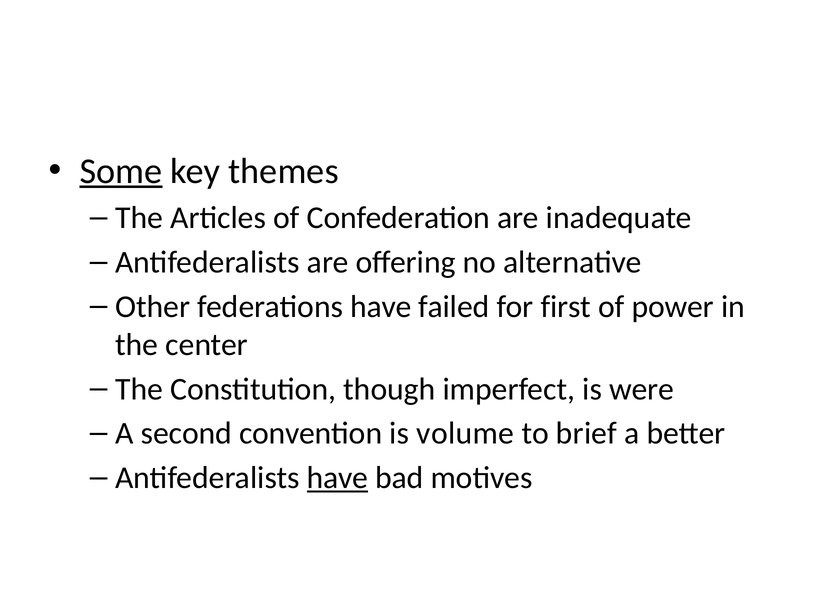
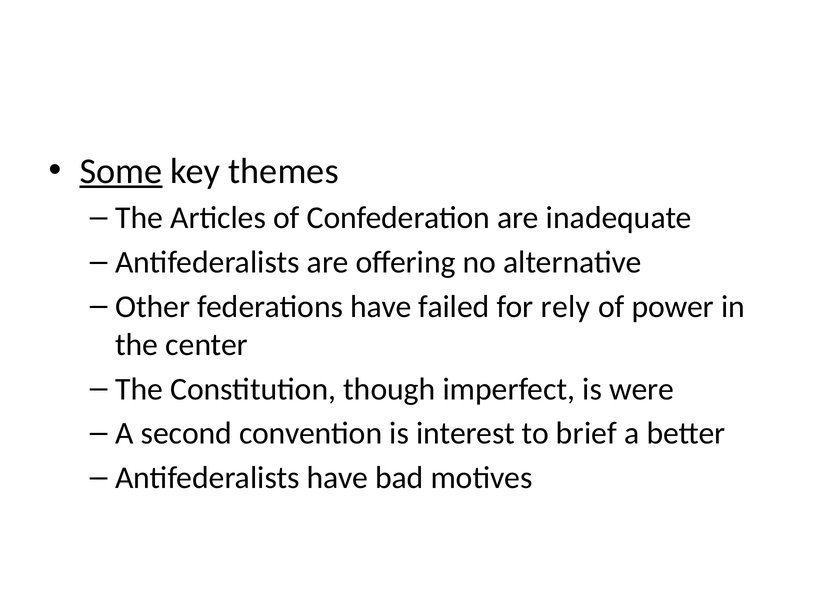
first: first -> rely (566, 307)
volume: volume -> interest (465, 433)
have underline: present -> none (337, 478)
